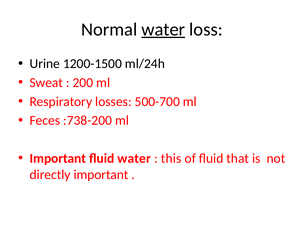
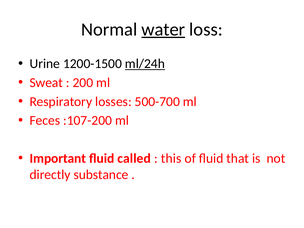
ml/24h underline: none -> present (145, 64)
:738-200: :738-200 -> :107-200 (88, 121)
fluid water: water -> called (134, 158)
directly important: important -> substance (101, 175)
